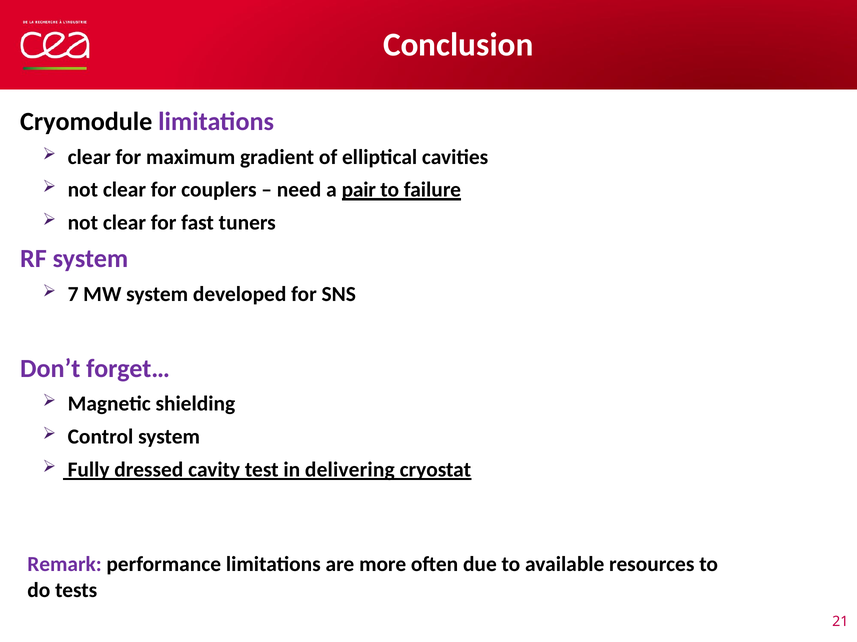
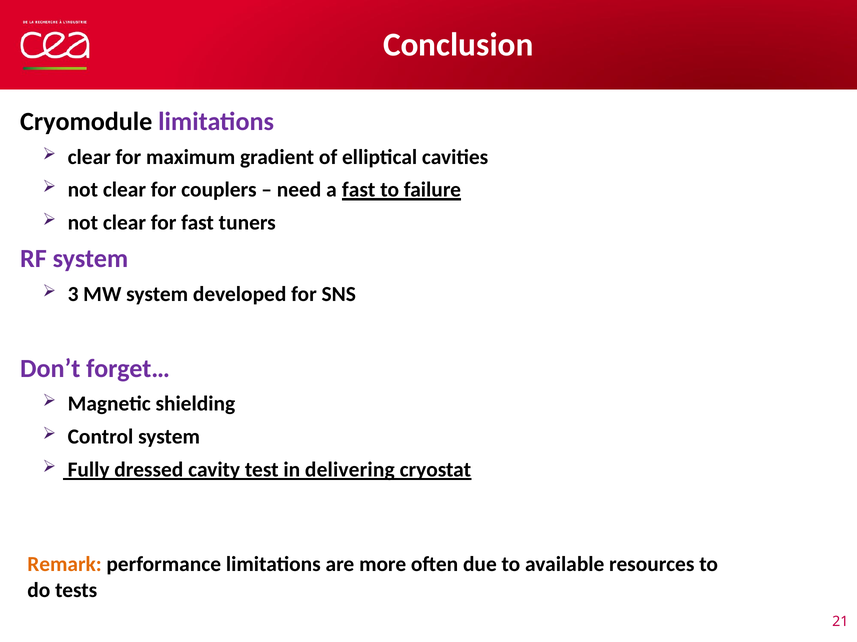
a pair: pair -> fast (359, 190)
7: 7 -> 3 (73, 294)
Remark colour: purple -> orange (65, 565)
